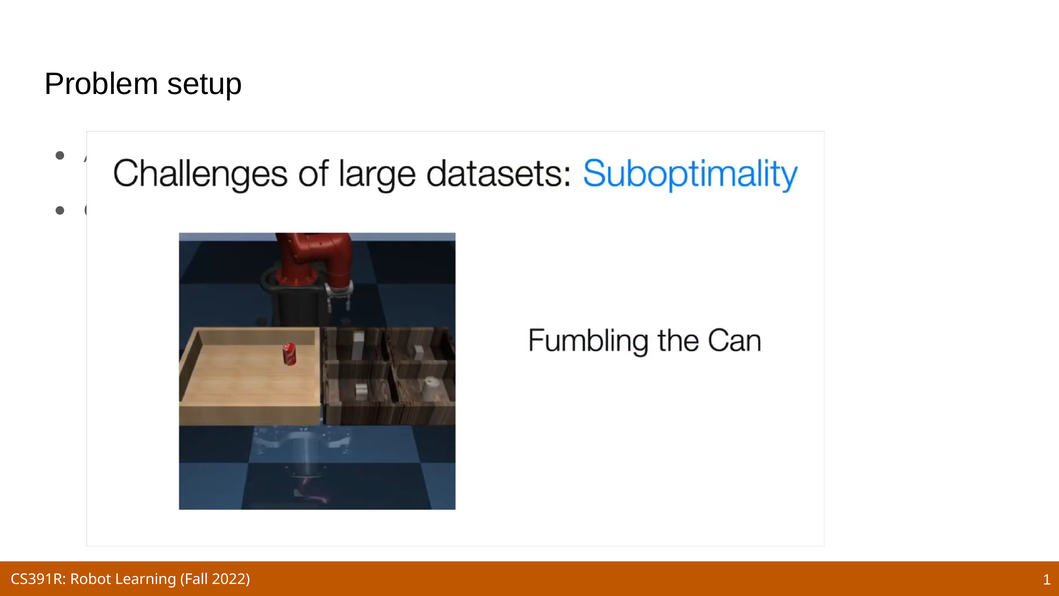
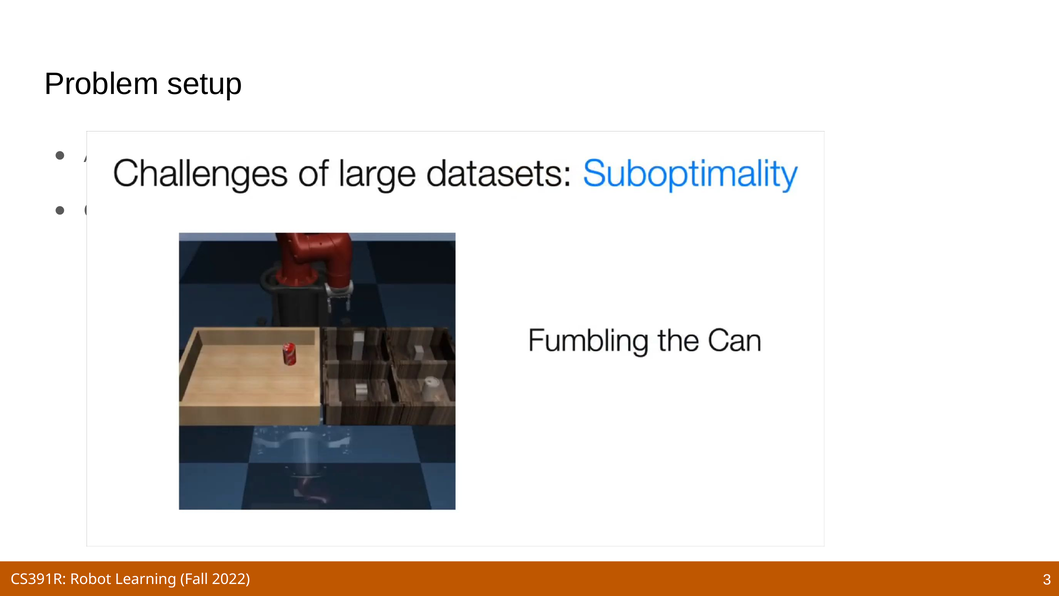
1: 1 -> 3 (1047, 579)
